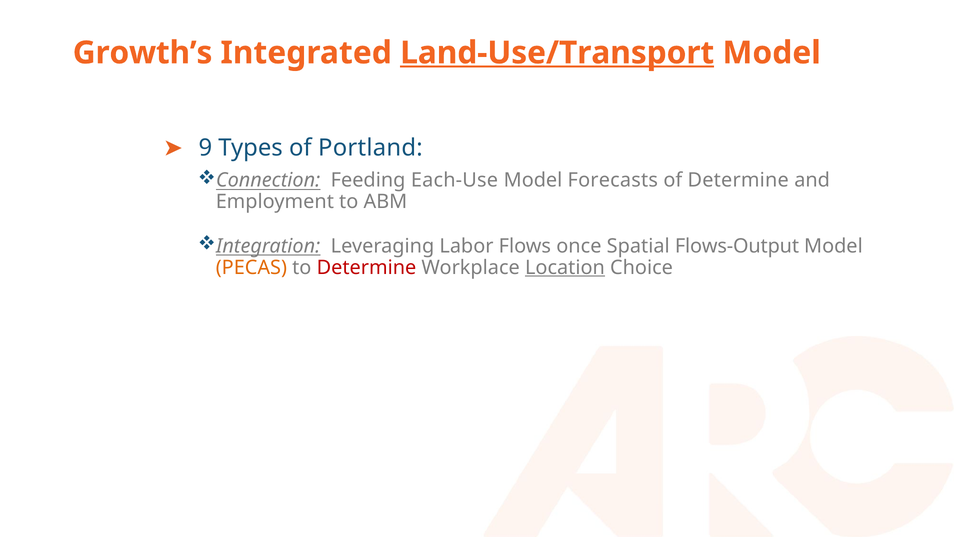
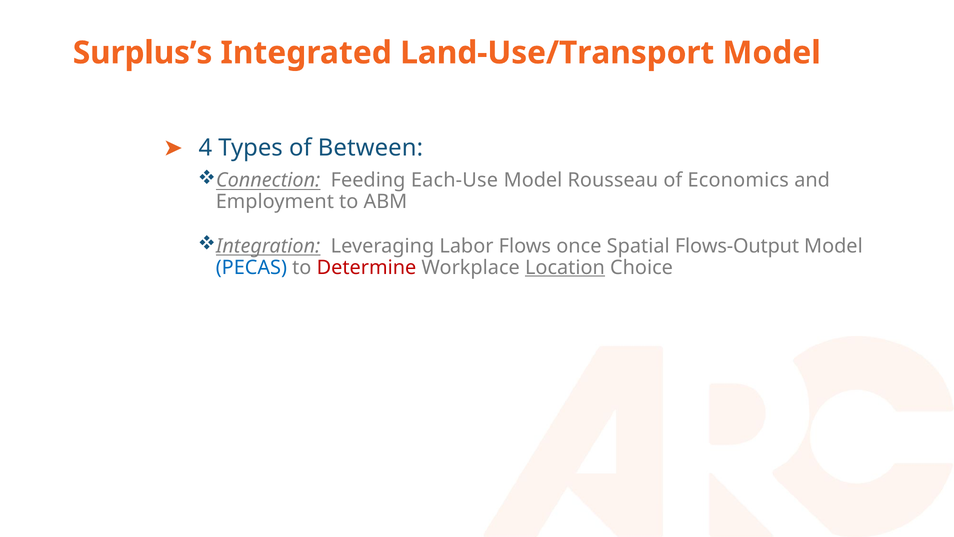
Growth’s: Growth’s -> Surplus’s (143, 53)
Land-Use/Transport underline: present -> none (557, 53)
9: 9 -> 4 (205, 148)
Portland: Portland -> Between (370, 148)
Forecasts: Forecasts -> Rousseau (613, 180)
of Determine: Determine -> Economics (738, 180)
PECAS colour: orange -> blue (251, 267)
